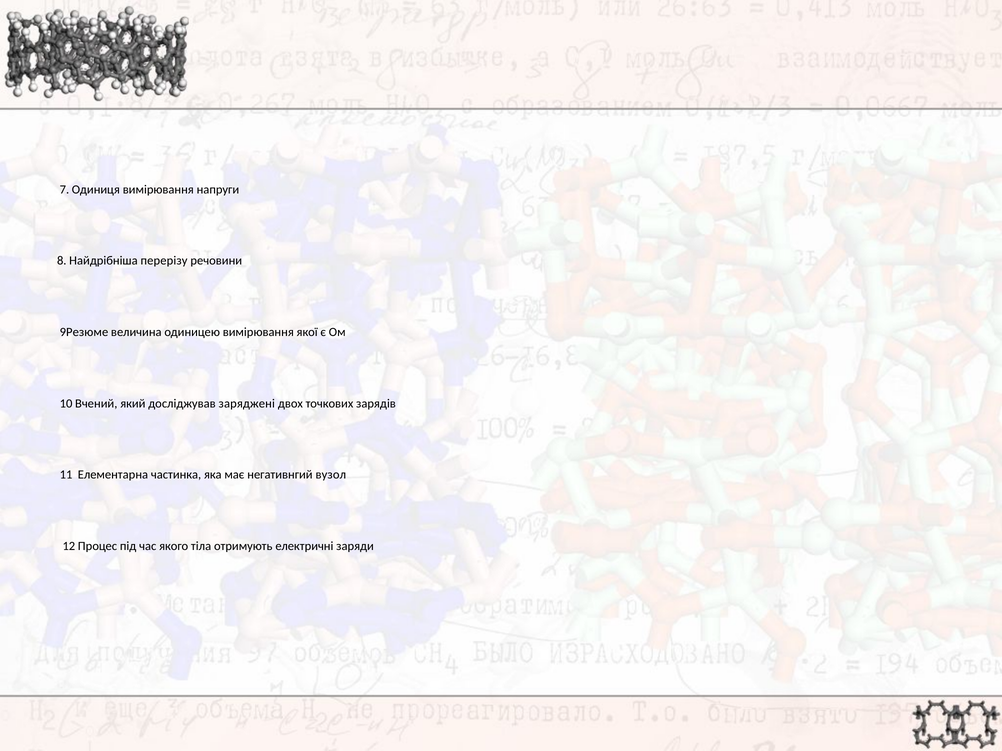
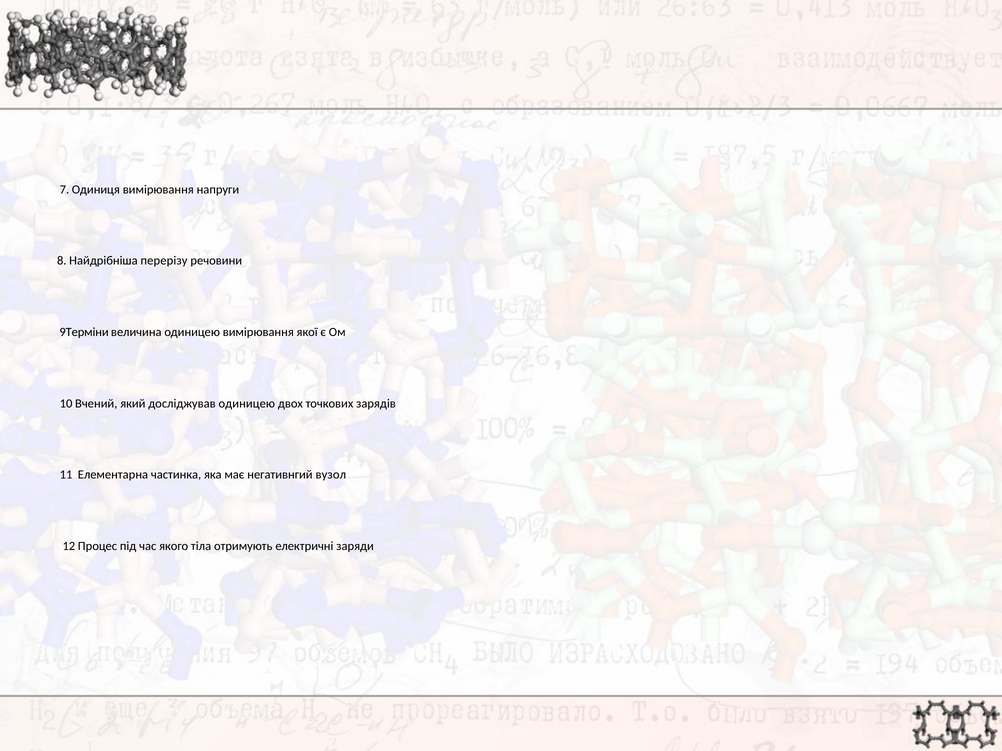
9Резюме: 9Резюме -> 9Терміни (84, 332)
досліджував заряджені: заряджені -> одиницею (247, 404)
